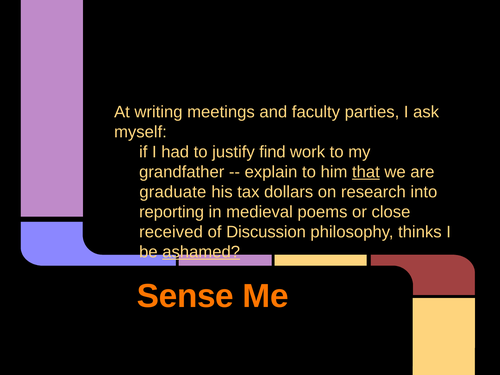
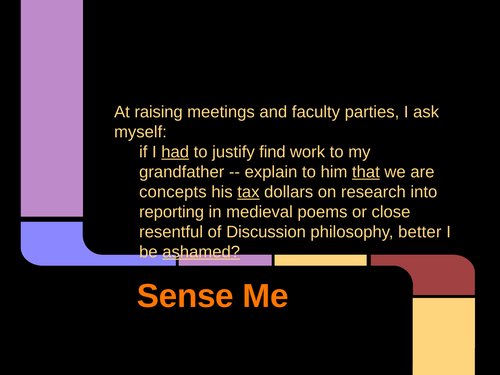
writing: writing -> raising (159, 112)
had underline: none -> present (175, 152)
graduate: graduate -> concepts (173, 192)
tax underline: none -> present (248, 192)
received: received -> resentful (171, 232)
thinks: thinks -> better (420, 232)
